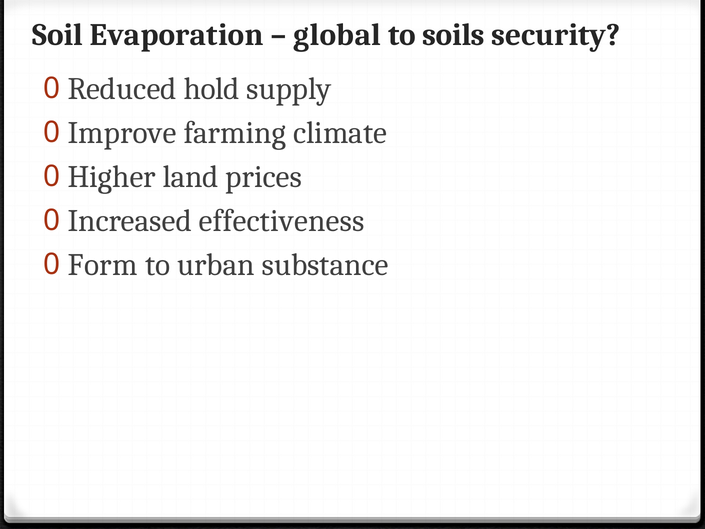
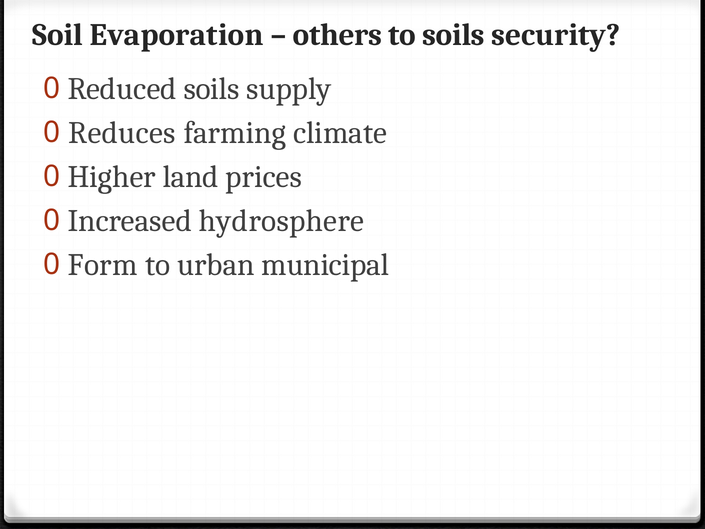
global: global -> others (337, 35)
Reduced hold: hold -> soils (212, 89)
Improve: Improve -> Reduces (122, 133)
effectiveness: effectiveness -> hydrosphere (281, 221)
substance: substance -> municipal (325, 265)
